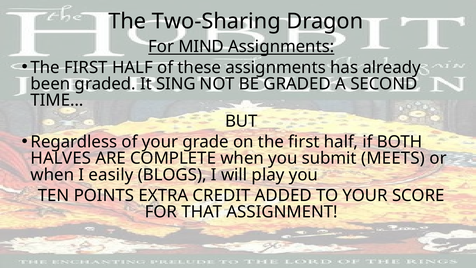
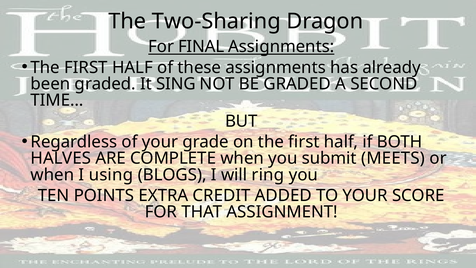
MIND: MIND -> FINAL (201, 47)
easily: easily -> using (111, 175)
play: play -> ring (268, 175)
